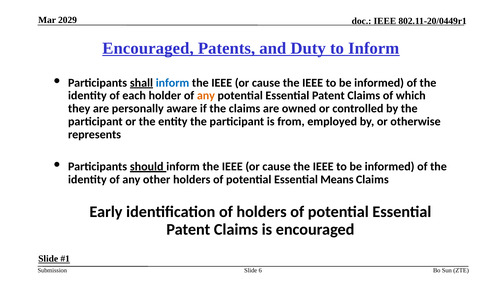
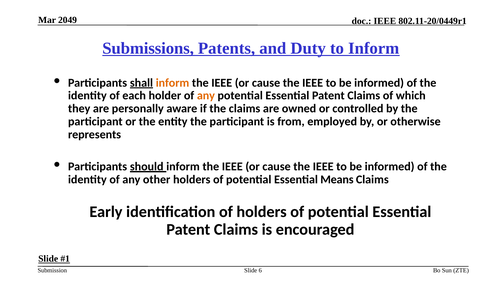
2029: 2029 -> 2049 (68, 20)
Encouraged: Encouraged -> Submissions (148, 48)
inform colour: blue -> orange (173, 83)
